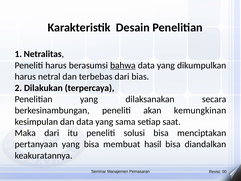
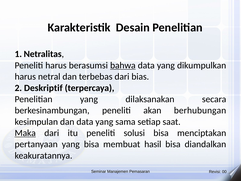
Dilakukan: Dilakukan -> Deskriptif (43, 88)
kemungkinan: kemungkinan -> berhubungan (200, 110)
Maka underline: none -> present (25, 133)
